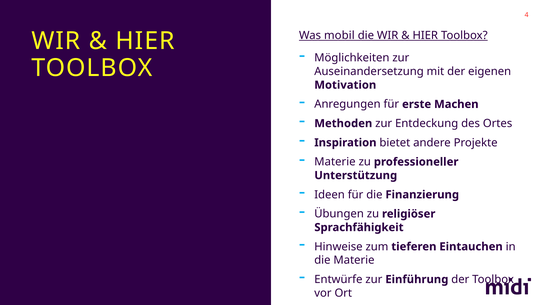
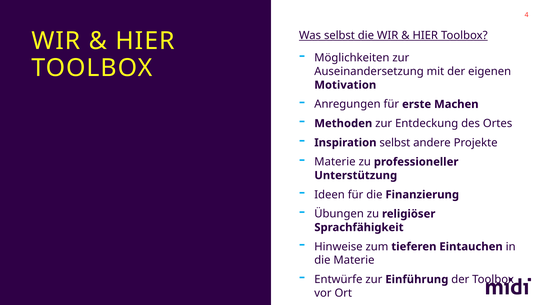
Was mobil: mobil -> selbst (339, 35)
Inspiration bietet: bietet -> selbst (395, 143)
